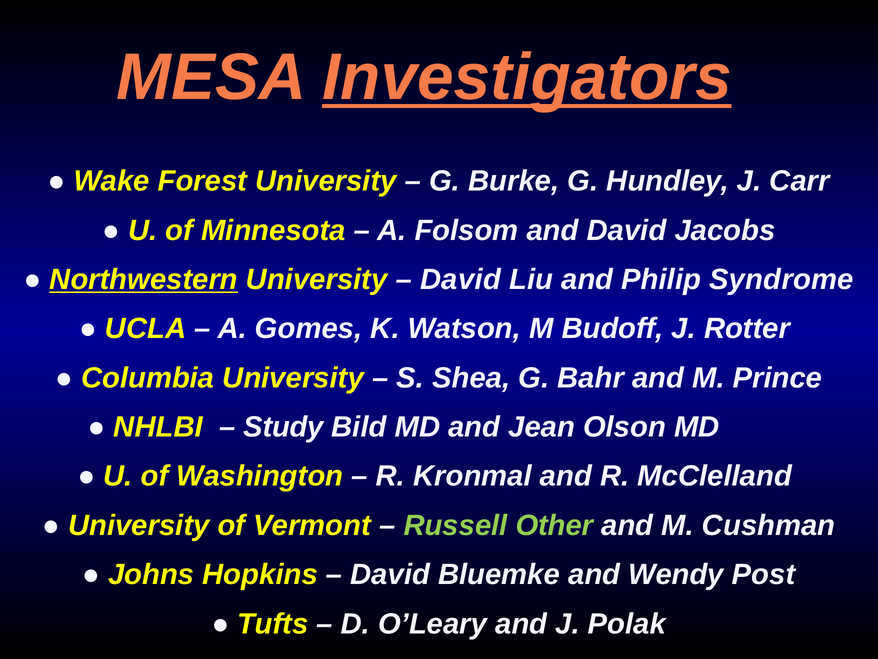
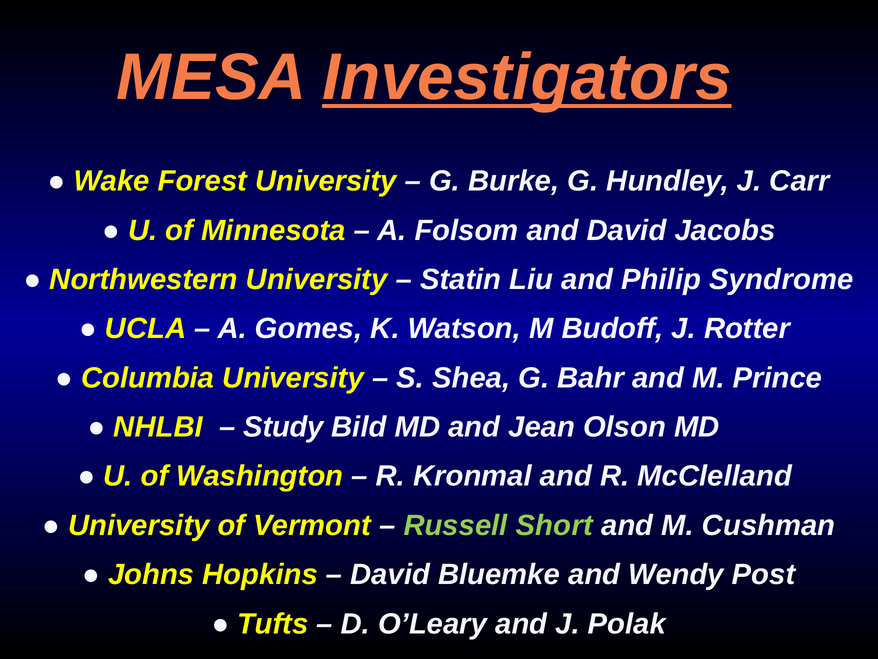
Northwestern underline: present -> none (144, 279)
David: David -> Statin (461, 279)
Other: Other -> Short (554, 525)
